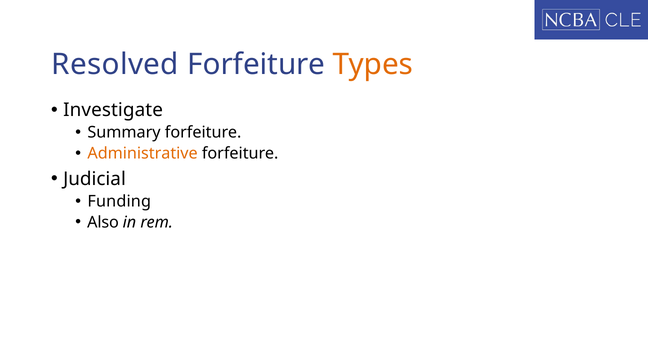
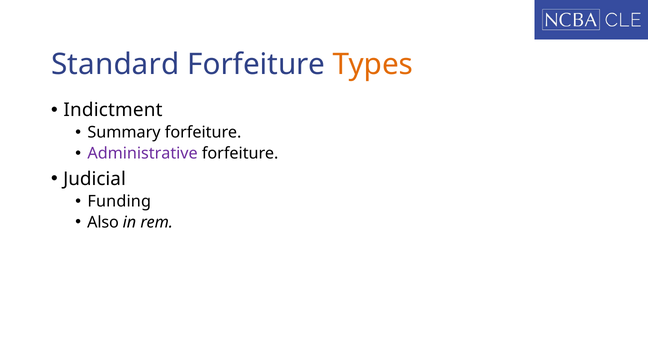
Resolved: Resolved -> Standard (115, 65)
Investigate: Investigate -> Indictment (113, 110)
Administrative colour: orange -> purple (143, 154)
